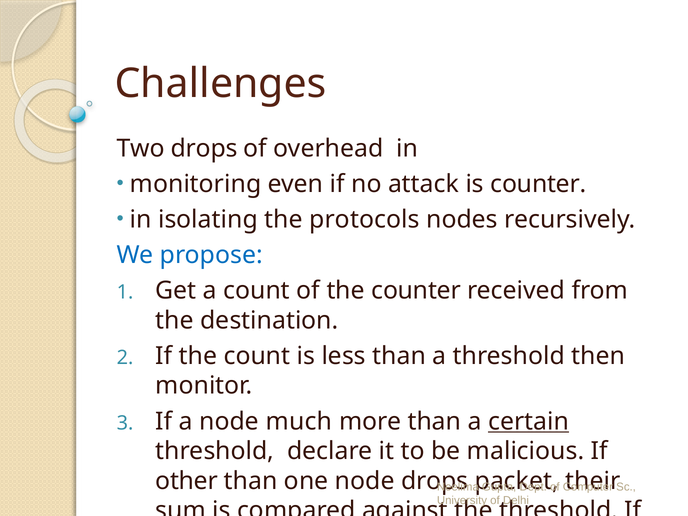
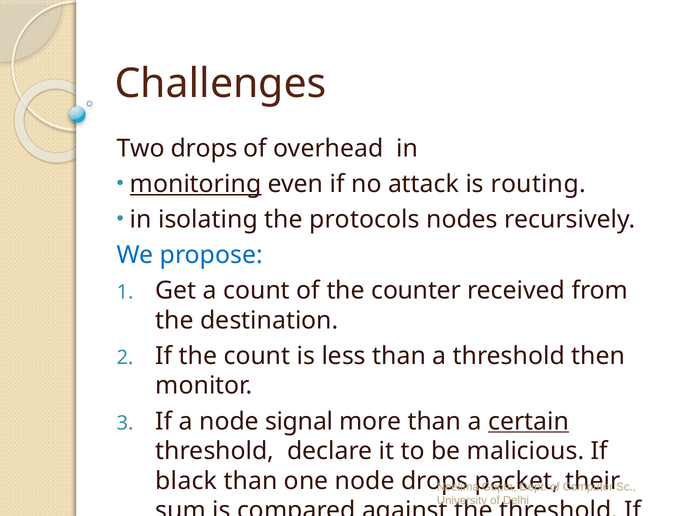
monitoring underline: none -> present (196, 184)
is counter: counter -> routing (538, 184)
much: much -> signal (299, 421)
other: other -> black (186, 481)
